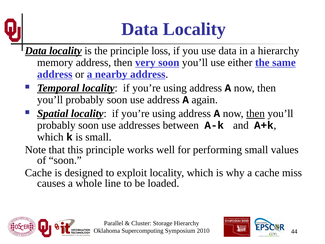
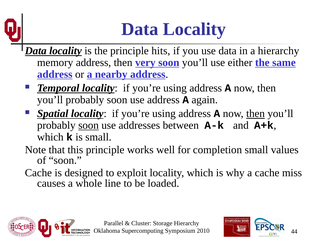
loss: loss -> hits (161, 51)
soon underline: none -> present (89, 125)
performing: performing -> completion (217, 150)
